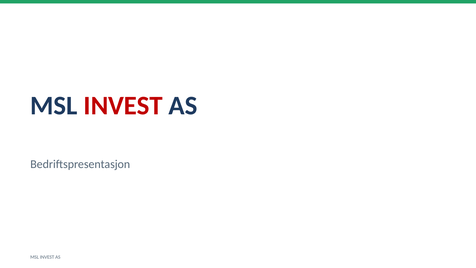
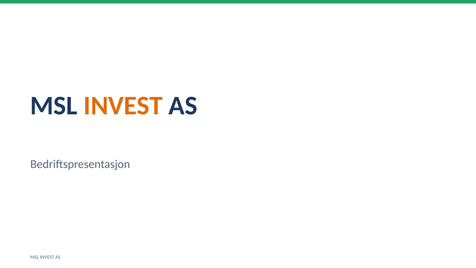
INVEST colour: red -> orange (123, 106)
